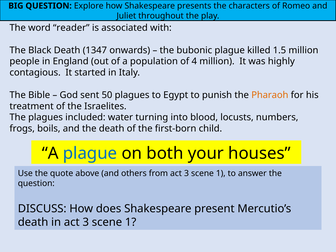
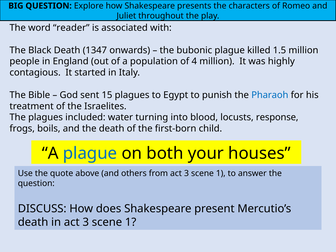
50: 50 -> 15 (107, 95)
Pharaoh colour: orange -> blue (270, 95)
numbers: numbers -> response (277, 117)
